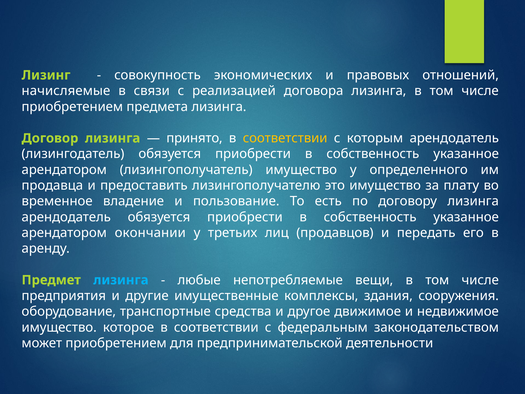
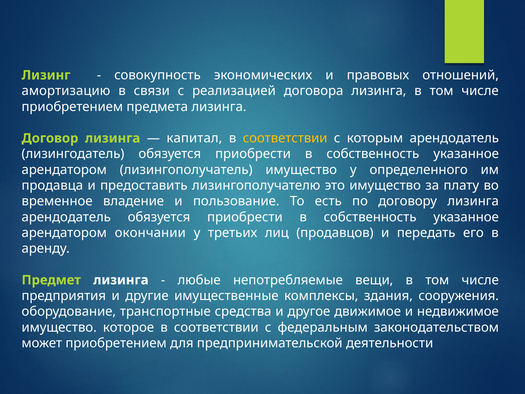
начисляемые: начисляемые -> амортизацию (66, 91)
принято: принято -> капитал (194, 138)
лизинга colour: light blue -> white (121, 280)
